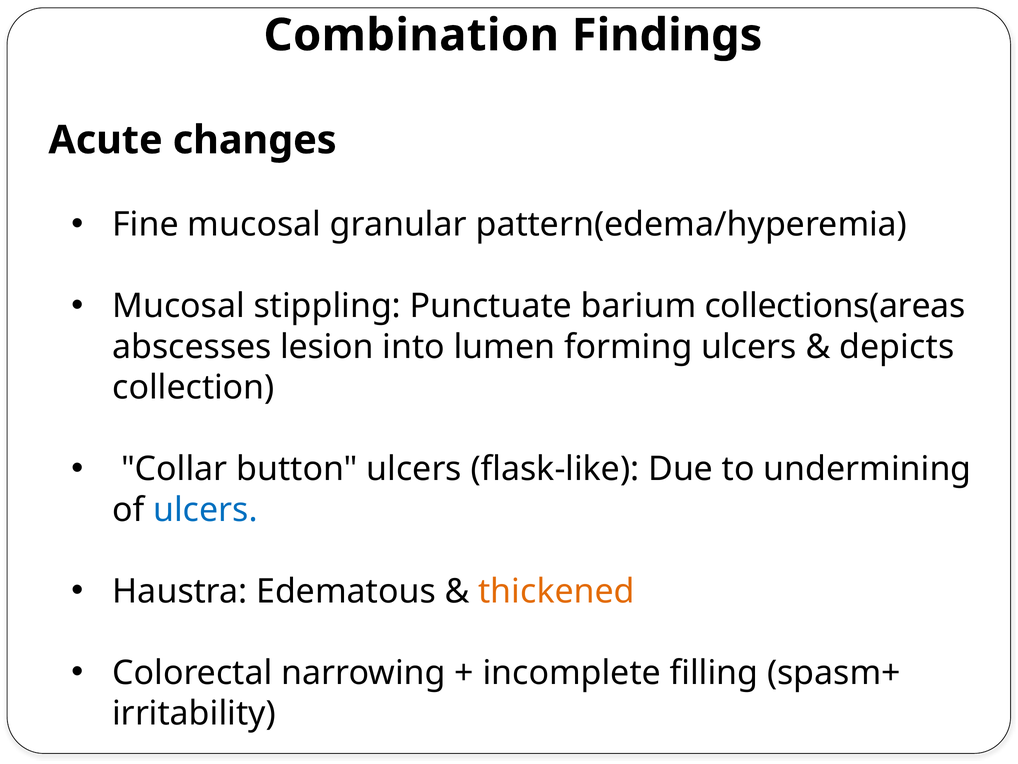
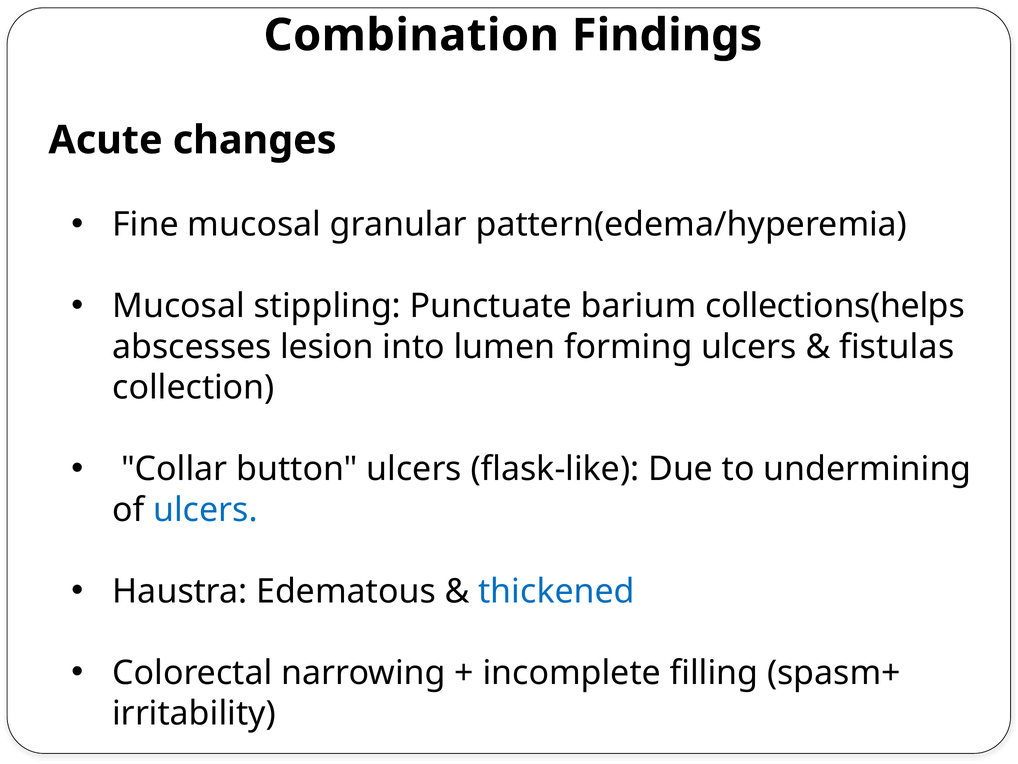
collections(areas: collections(areas -> collections(helps (835, 306)
depicts: depicts -> fistulas (897, 347)
thickened colour: orange -> blue (556, 591)
